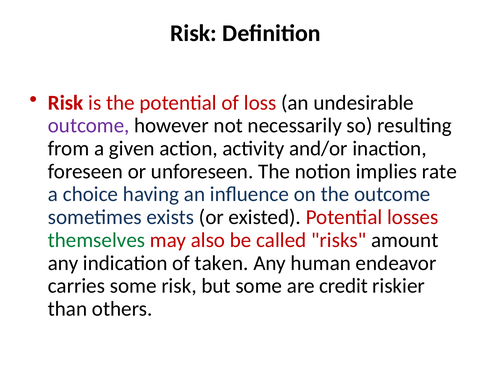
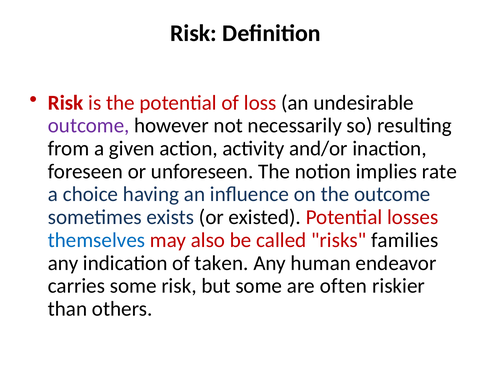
themselves colour: green -> blue (97, 240)
amount: amount -> families (405, 240)
credit: credit -> often (343, 285)
